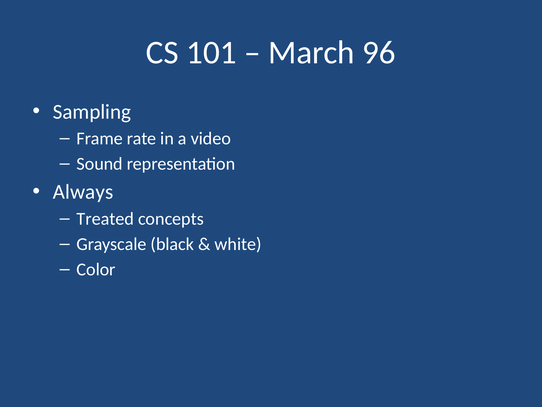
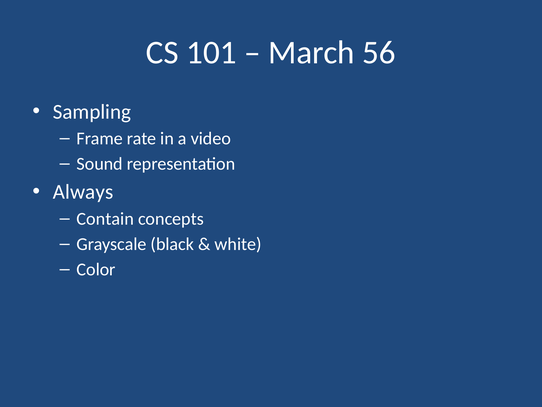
96: 96 -> 56 (379, 52)
Treated: Treated -> Contain (105, 219)
